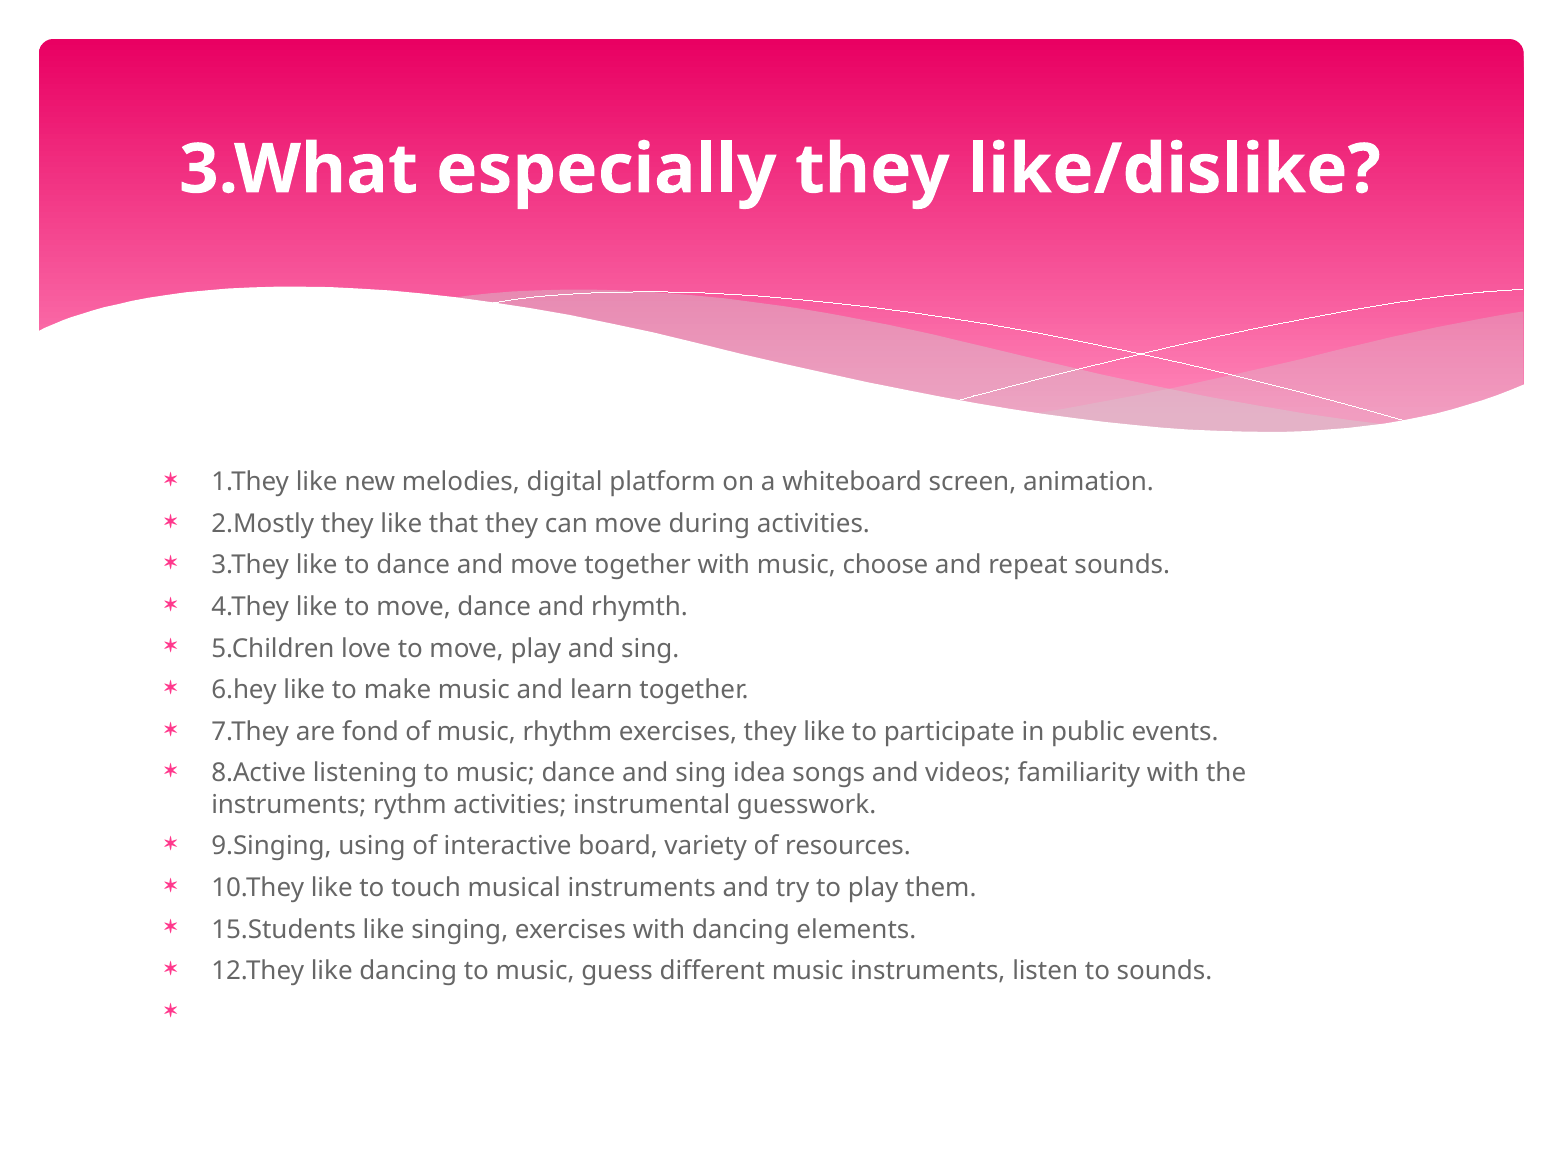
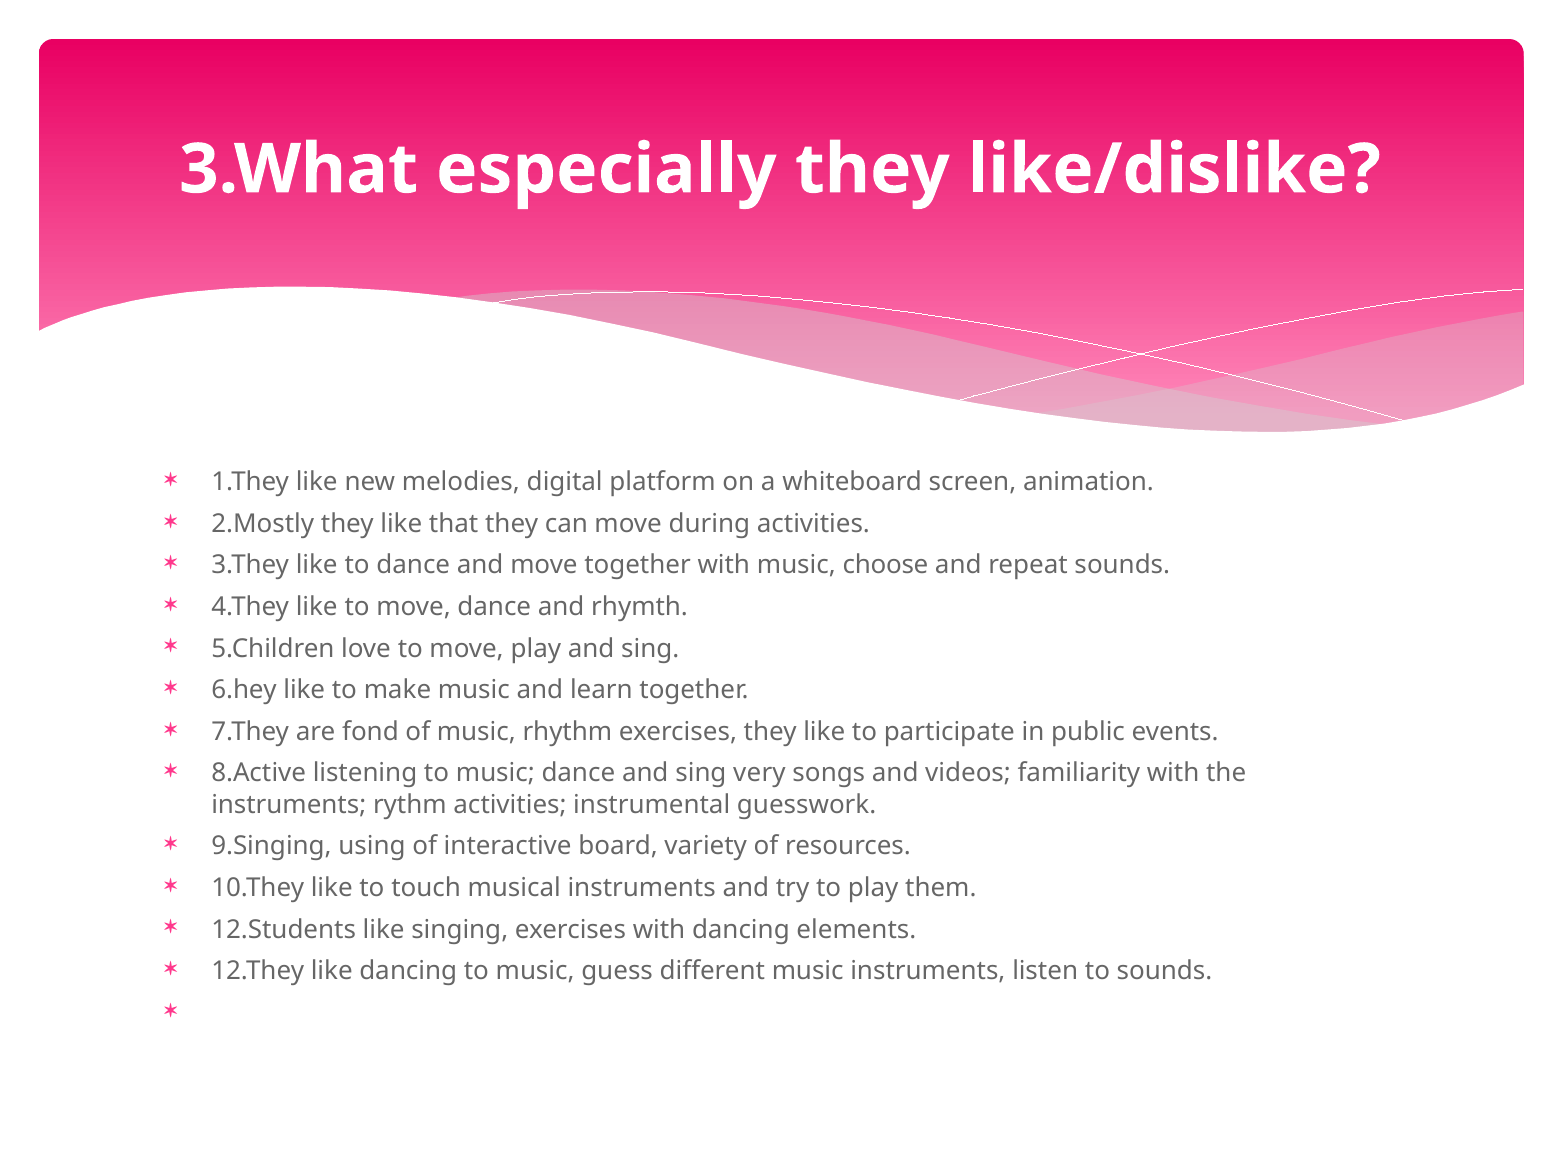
idea: idea -> very (759, 773)
15.Students: 15.Students -> 12.Students (284, 929)
